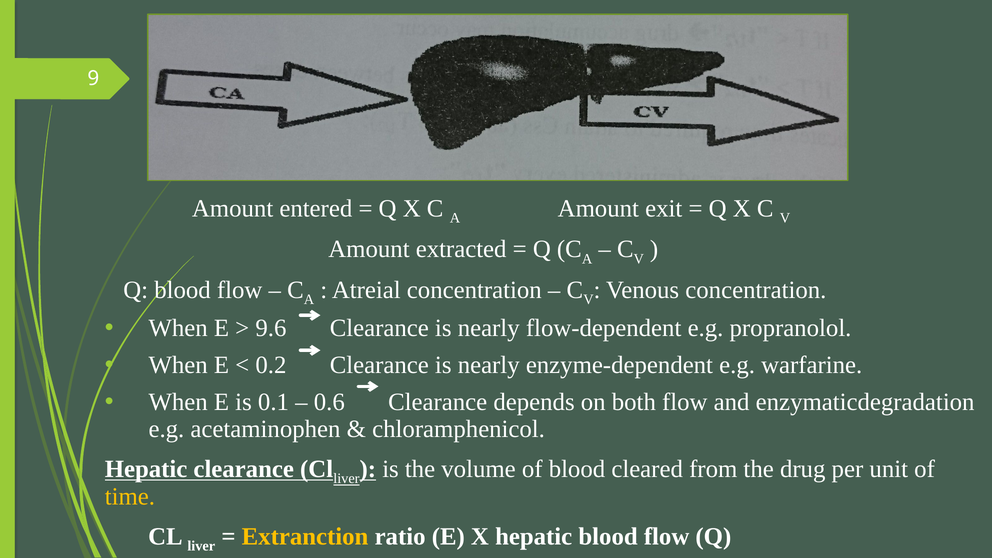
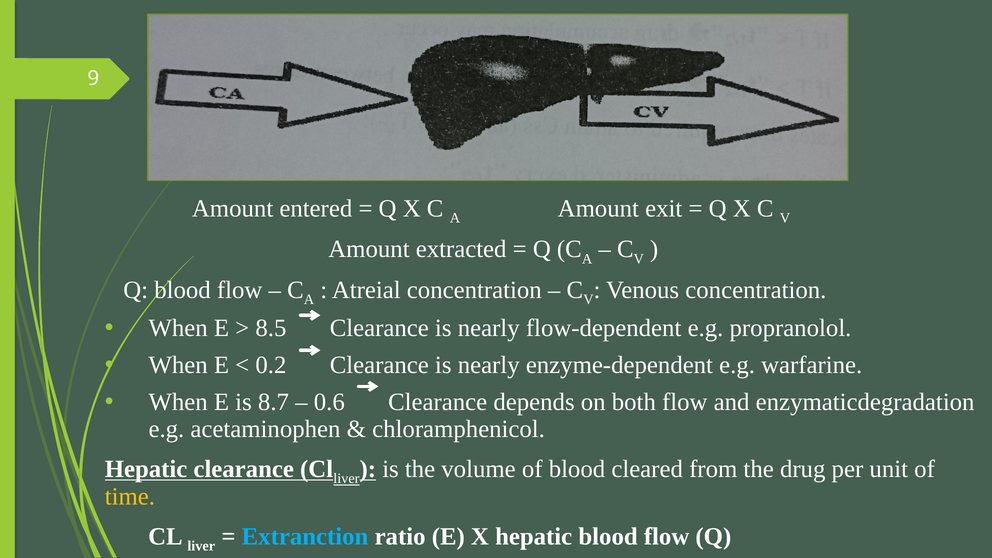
9.6: 9.6 -> 8.5 (271, 328)
0.1: 0.1 -> 8.7 (274, 402)
Extranction colour: yellow -> light blue (305, 537)
